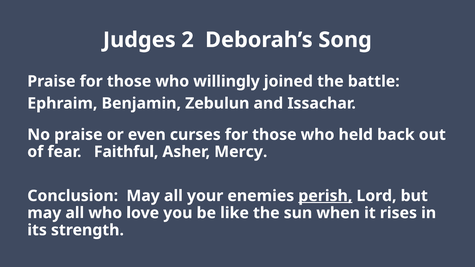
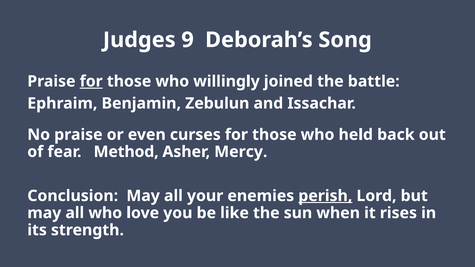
2: 2 -> 9 (188, 40)
for underline: none -> present (91, 81)
Faithful: Faithful -> Method (126, 152)
